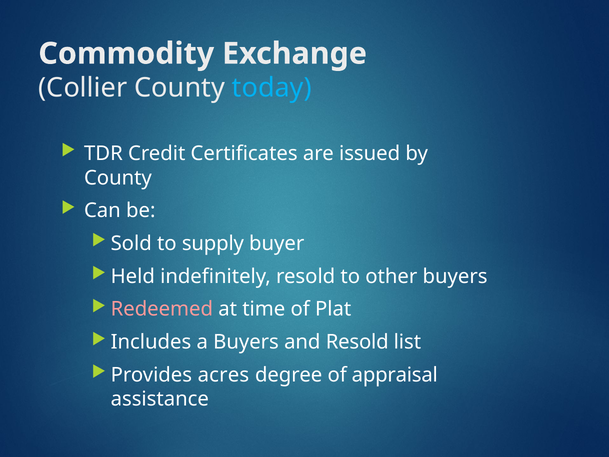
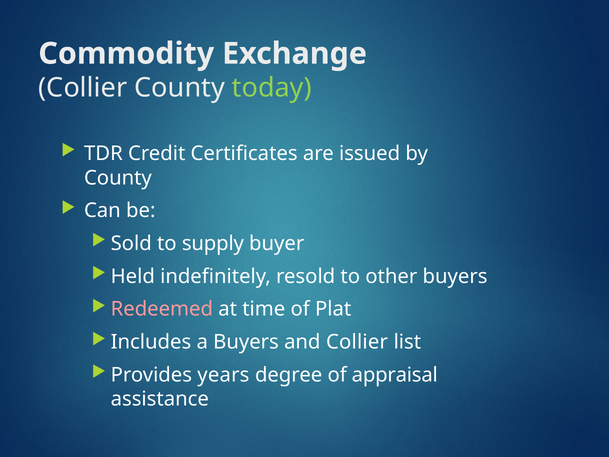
today colour: light blue -> light green (272, 88)
and Resold: Resold -> Collier (357, 342)
acres: acres -> years (223, 375)
